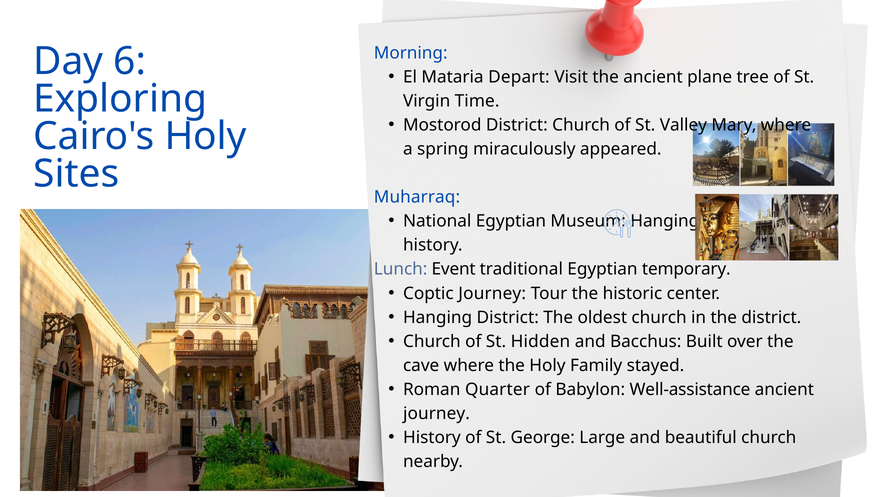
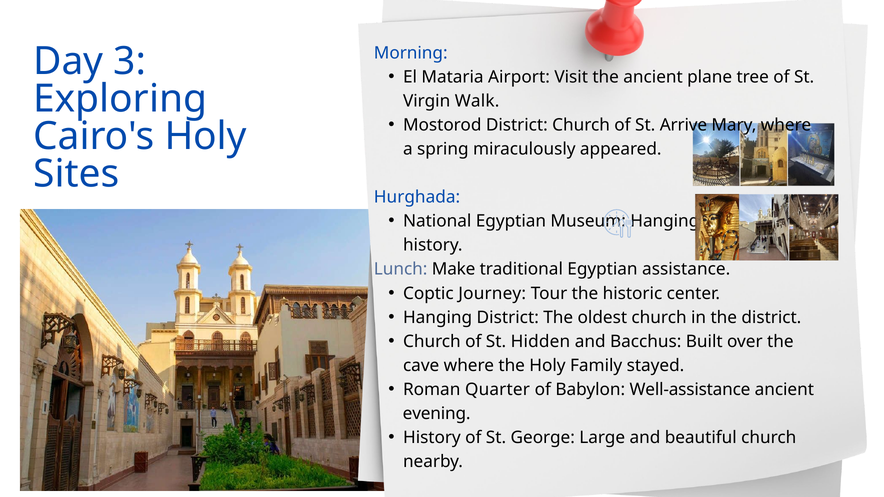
6: 6 -> 3 (130, 62)
Depart: Depart -> Airport (519, 77)
Time: Time -> Walk (477, 101)
Valley: Valley -> Arrive (683, 125)
Muharraq: Muharraq -> Hurghada (417, 197)
Event: Event -> Make (454, 269)
temporary: temporary -> assistance (686, 269)
journey: journey -> evening (437, 414)
